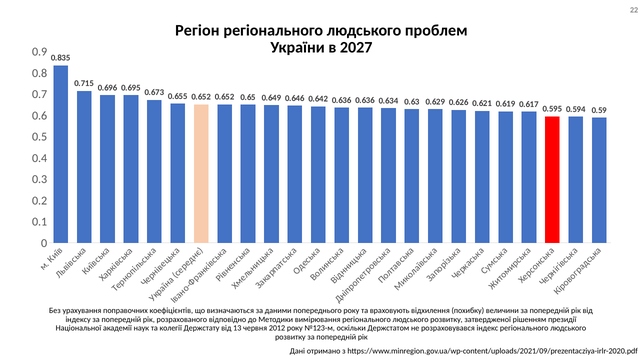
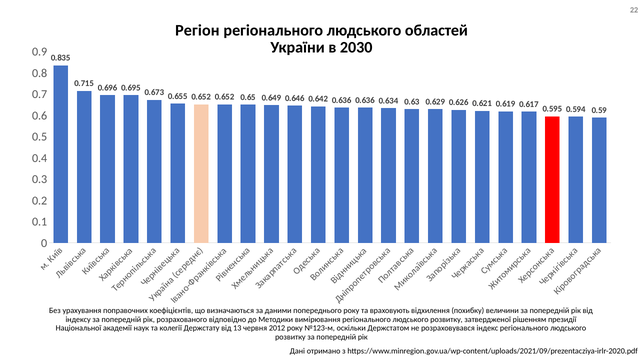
проблем: проблем -> областей (436, 30)
2027: 2027 -> 2030 (356, 48)
